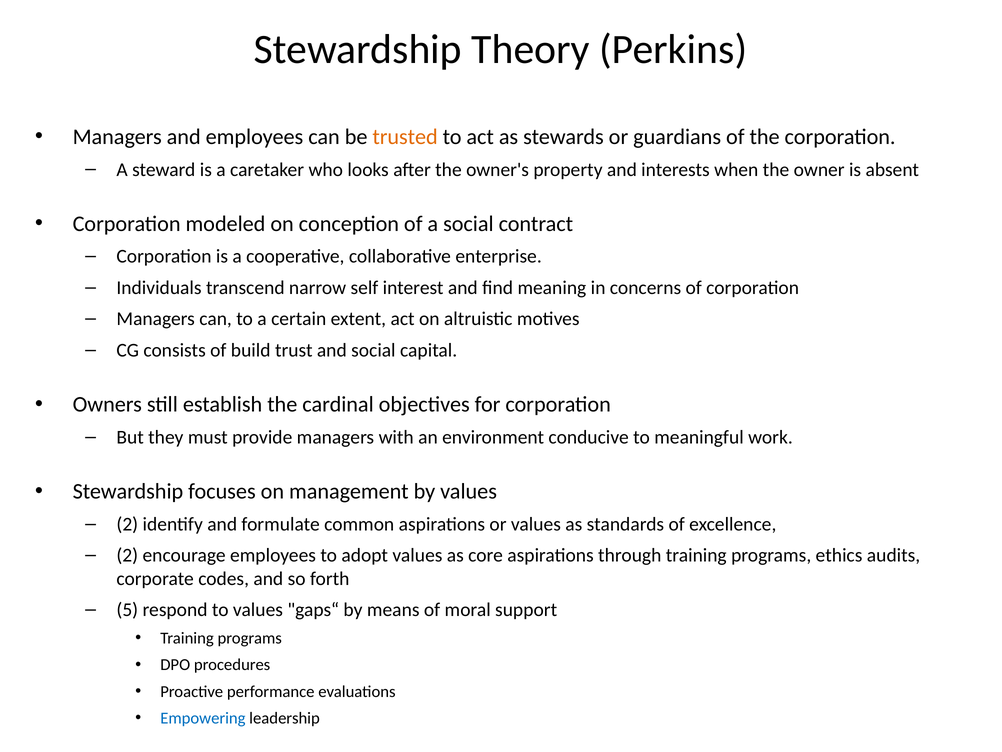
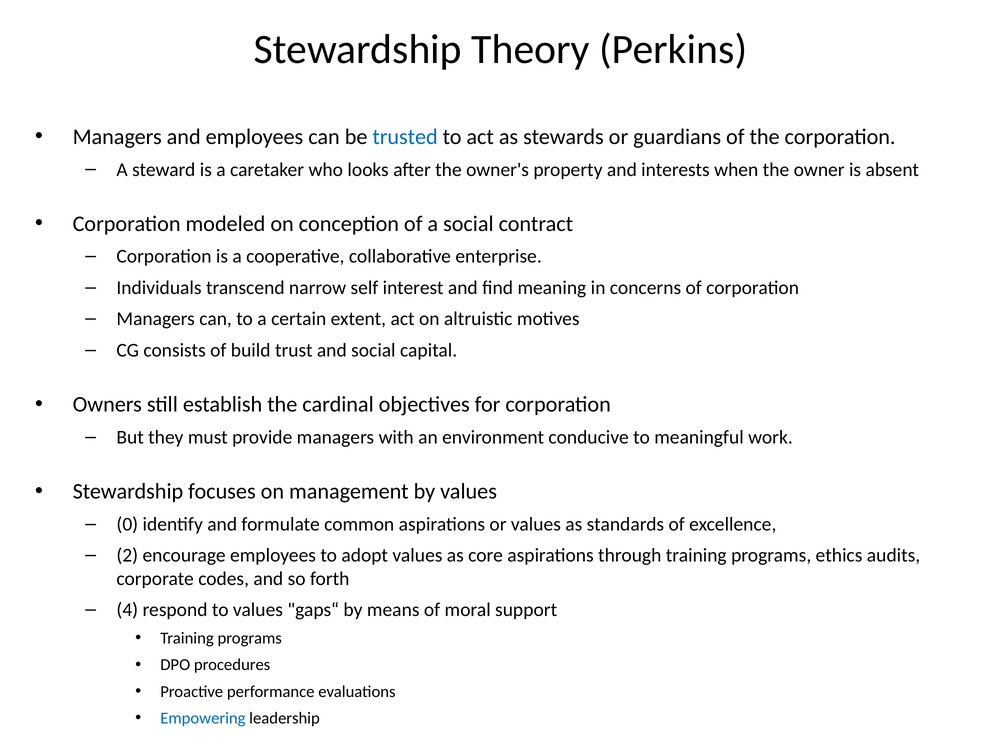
trusted colour: orange -> blue (405, 137)
2: 2 -> 0 (127, 524)
5: 5 -> 4 (127, 610)
